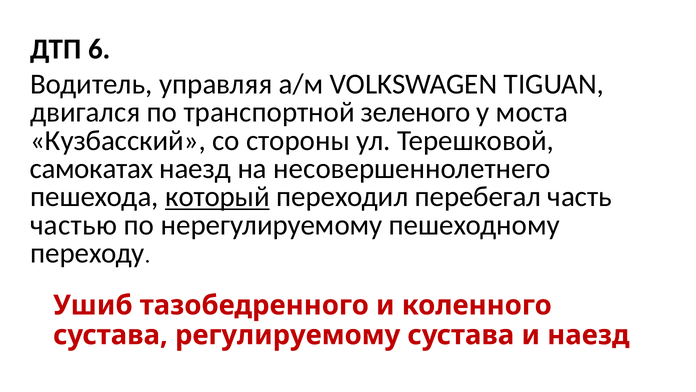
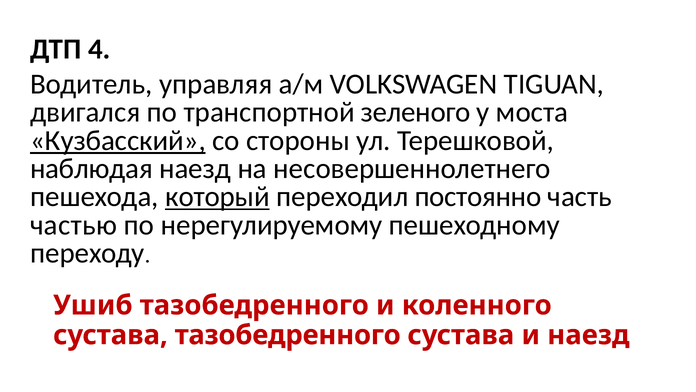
6: 6 -> 4 (99, 49)
Кузбасский underline: none -> present (118, 140)
самокатах: самокатах -> наблюдая (91, 168)
перебегал: перебегал -> постоянно (478, 197)
сустава регулируемому: регулируемому -> тазобедренного (288, 335)
